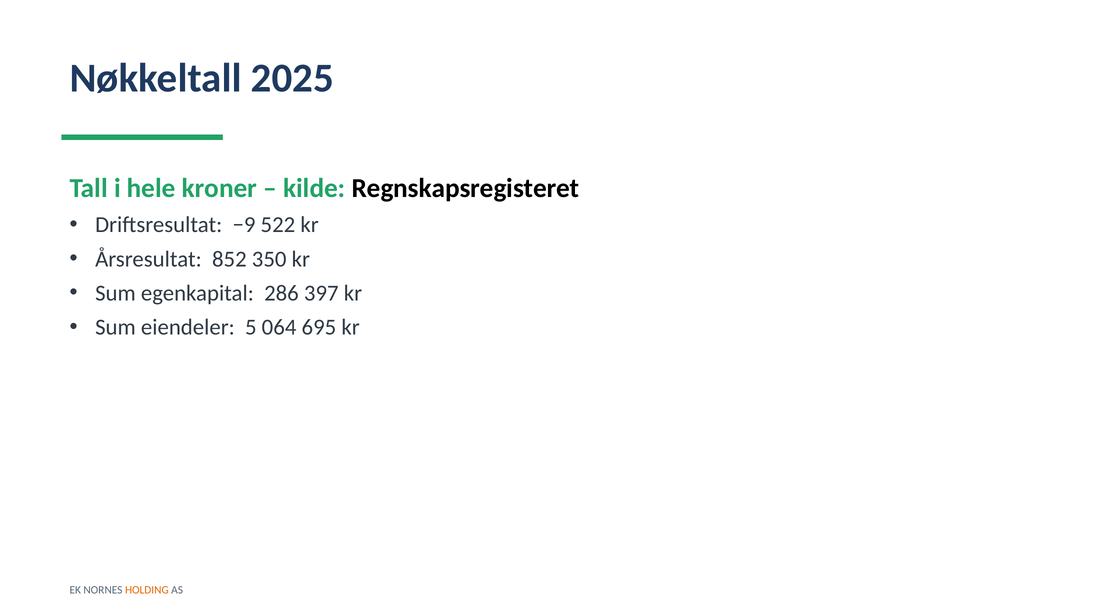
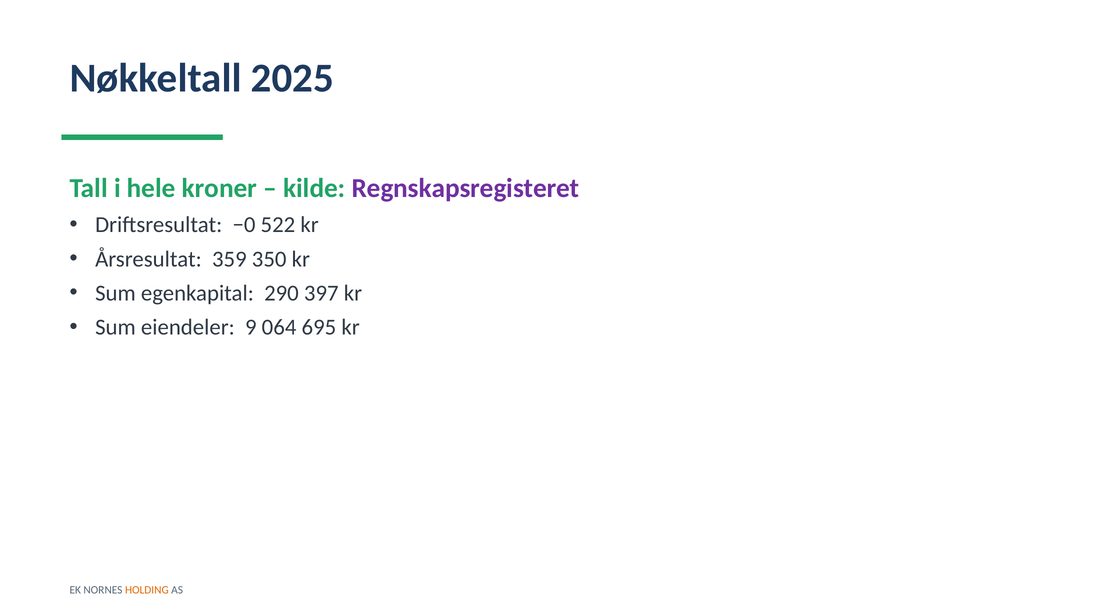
Regnskapsregisteret colour: black -> purple (466, 188)
−9: −9 -> −0 (244, 225)
852: 852 -> 359 (229, 259)
286: 286 -> 290 (281, 293)
5: 5 -> 9 (251, 327)
